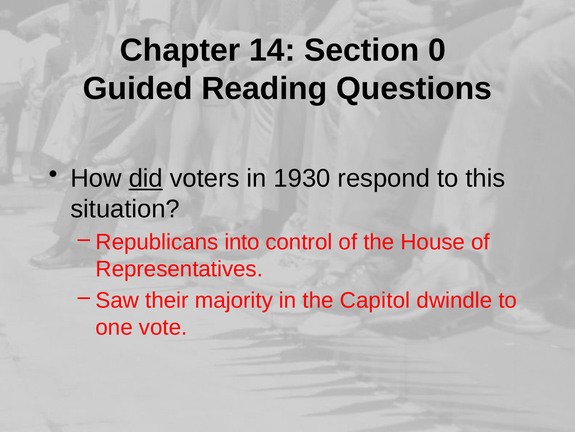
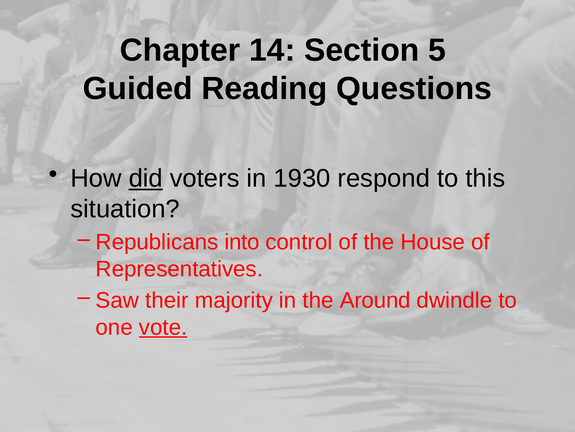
0: 0 -> 5 (437, 50)
Capitol: Capitol -> Around (375, 300)
vote underline: none -> present (163, 327)
